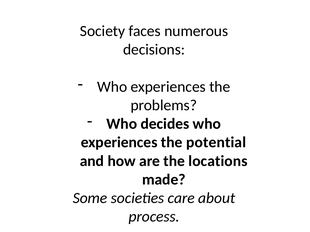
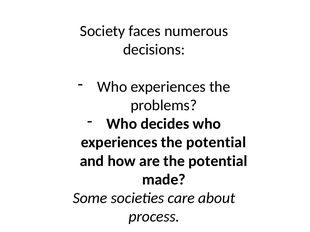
are the locations: locations -> potential (218, 161)
